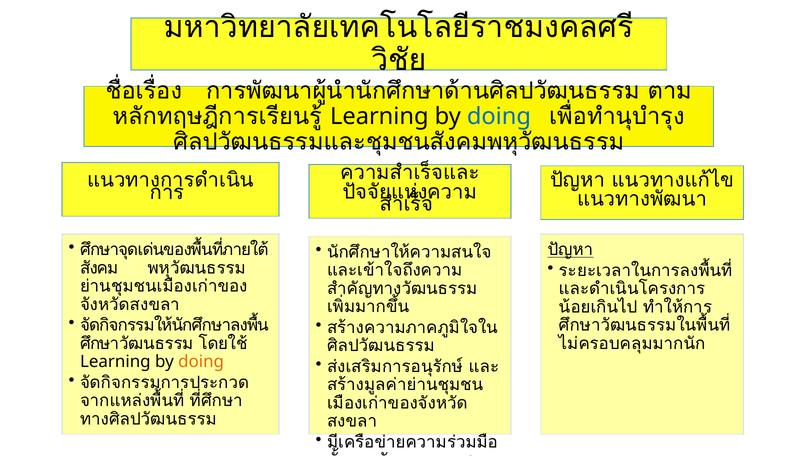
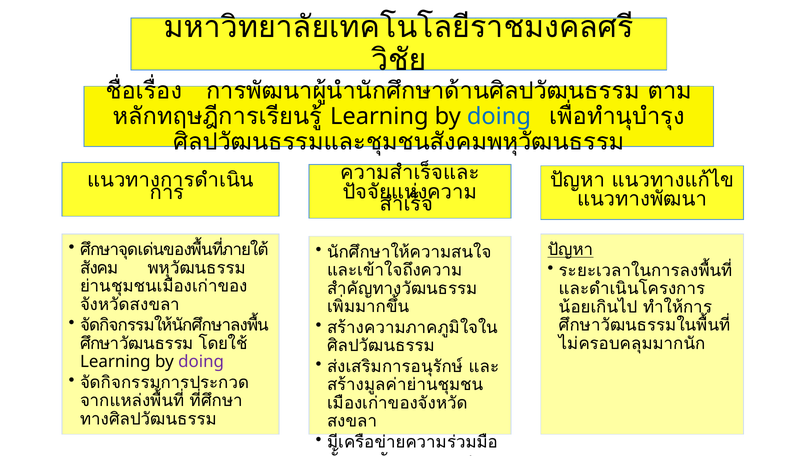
doing colour: orange -> purple (201, 362)
